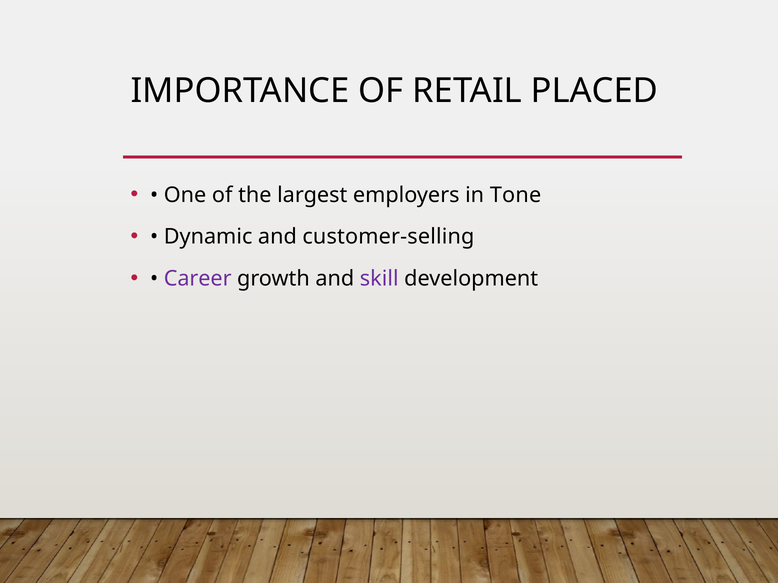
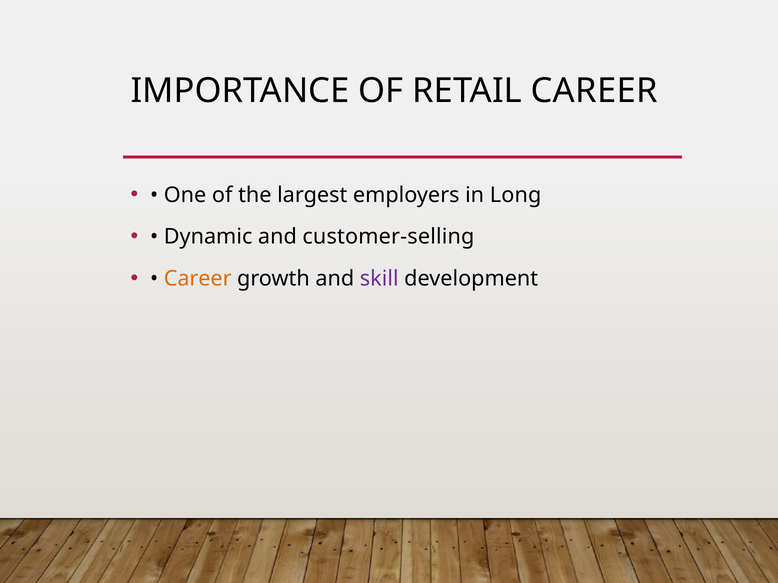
RETAIL PLACED: PLACED -> CAREER (594, 91)
Tone: Tone -> Long (516, 195)
Career colour: purple -> orange (198, 279)
